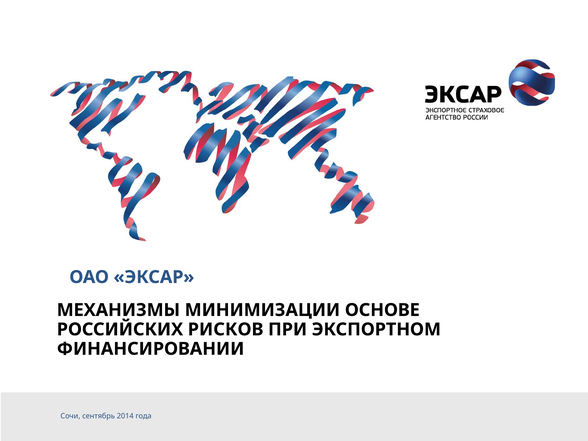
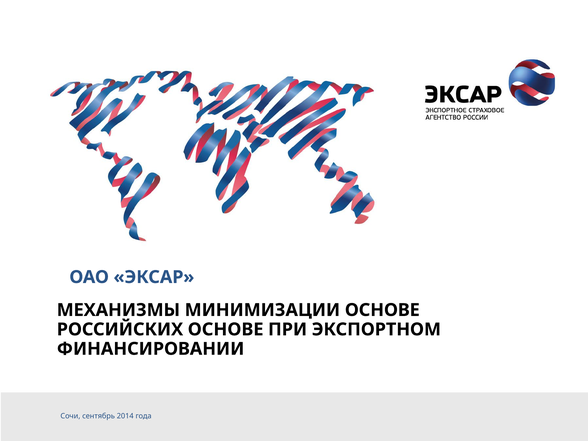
РОССИЙСКИХ РИСКОВ: РИСКОВ -> ОСНОВЕ (226, 329)
